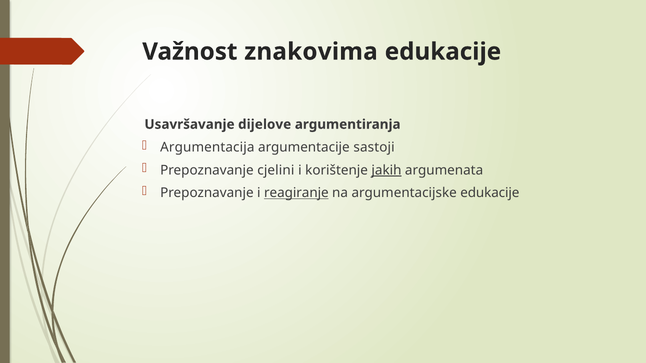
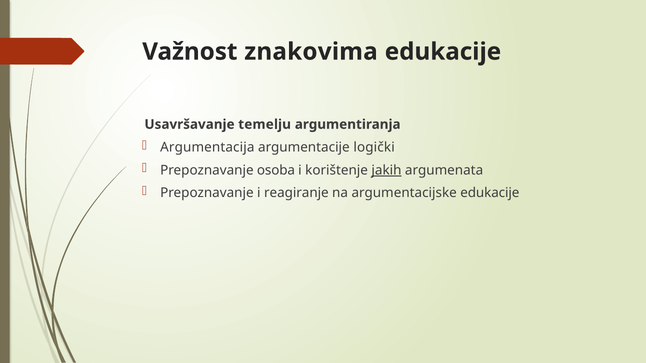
dijelove: dijelove -> temelju (265, 125)
sastoji: sastoji -> logički (374, 147)
cjelini: cjelini -> osoba (276, 170)
reagiranje underline: present -> none (296, 193)
